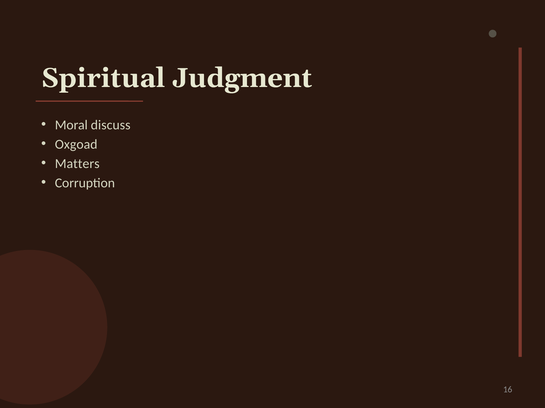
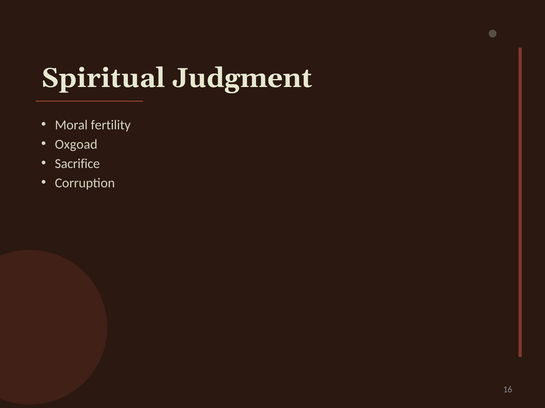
discuss: discuss -> fertility (111, 125)
Matters: Matters -> Sacrifice (77, 164)
